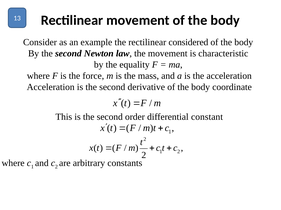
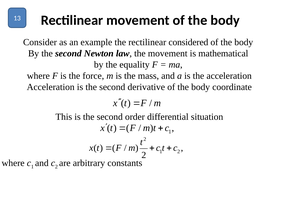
characteristic: characteristic -> mathematical (223, 54)
constant: constant -> situation (207, 117)
